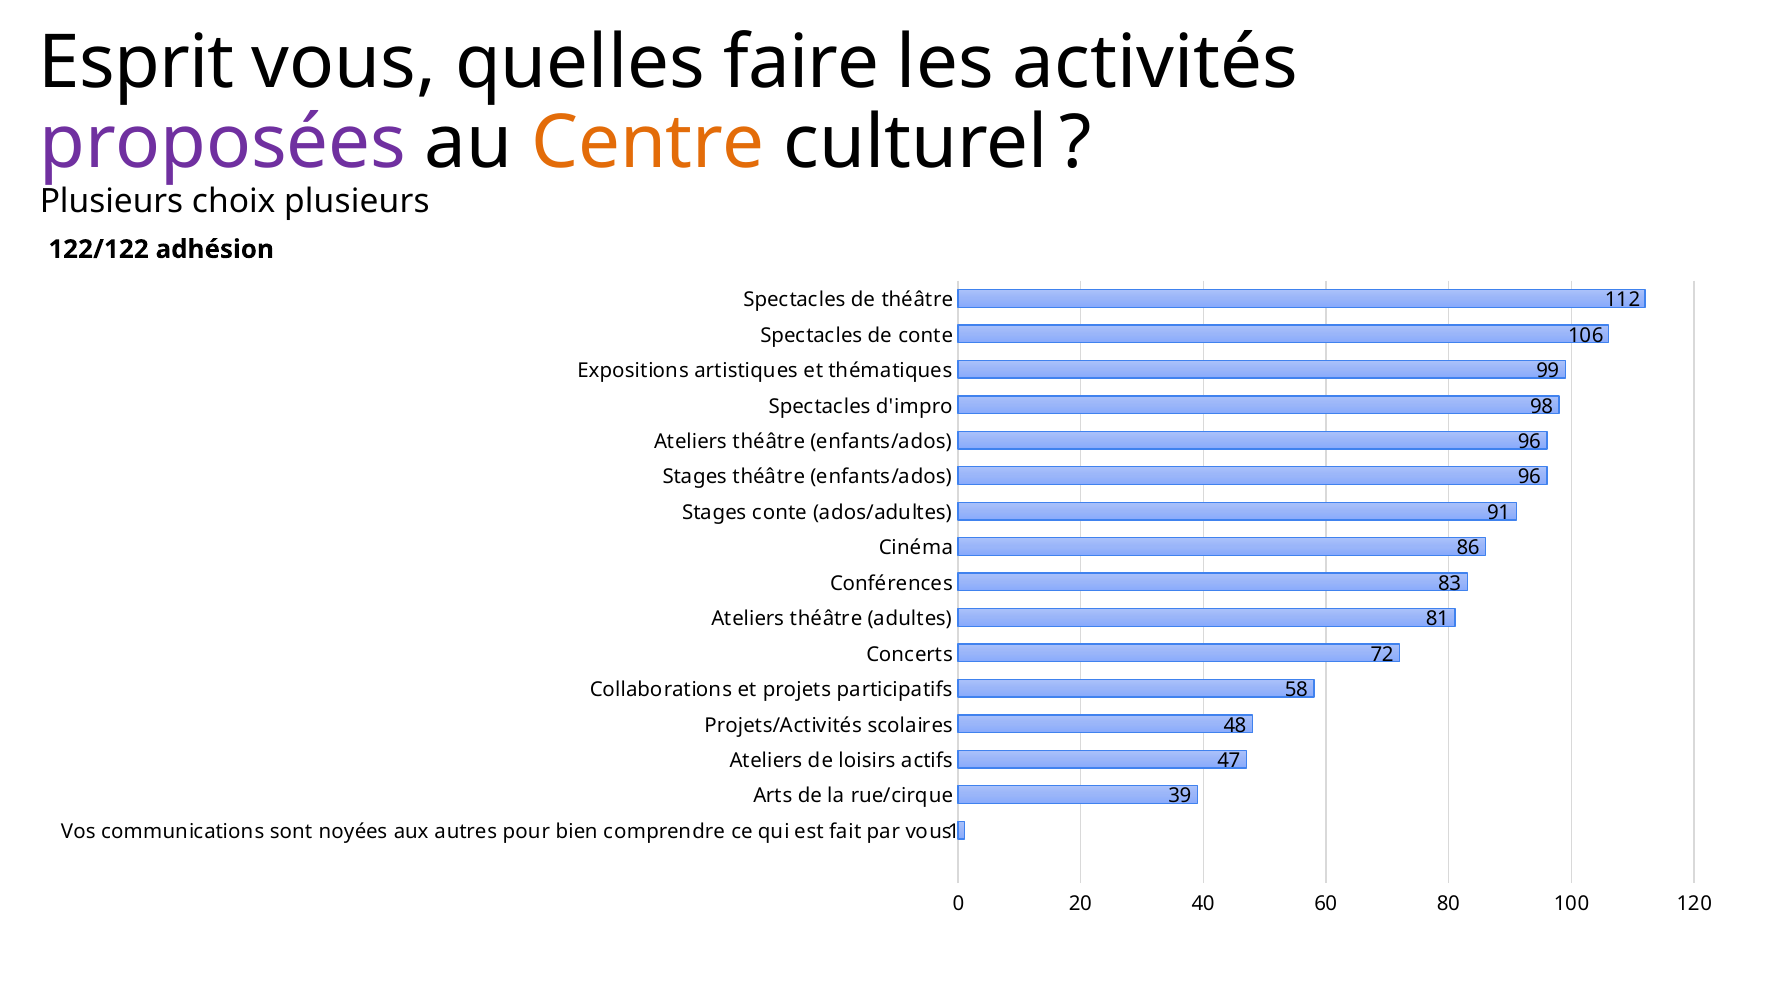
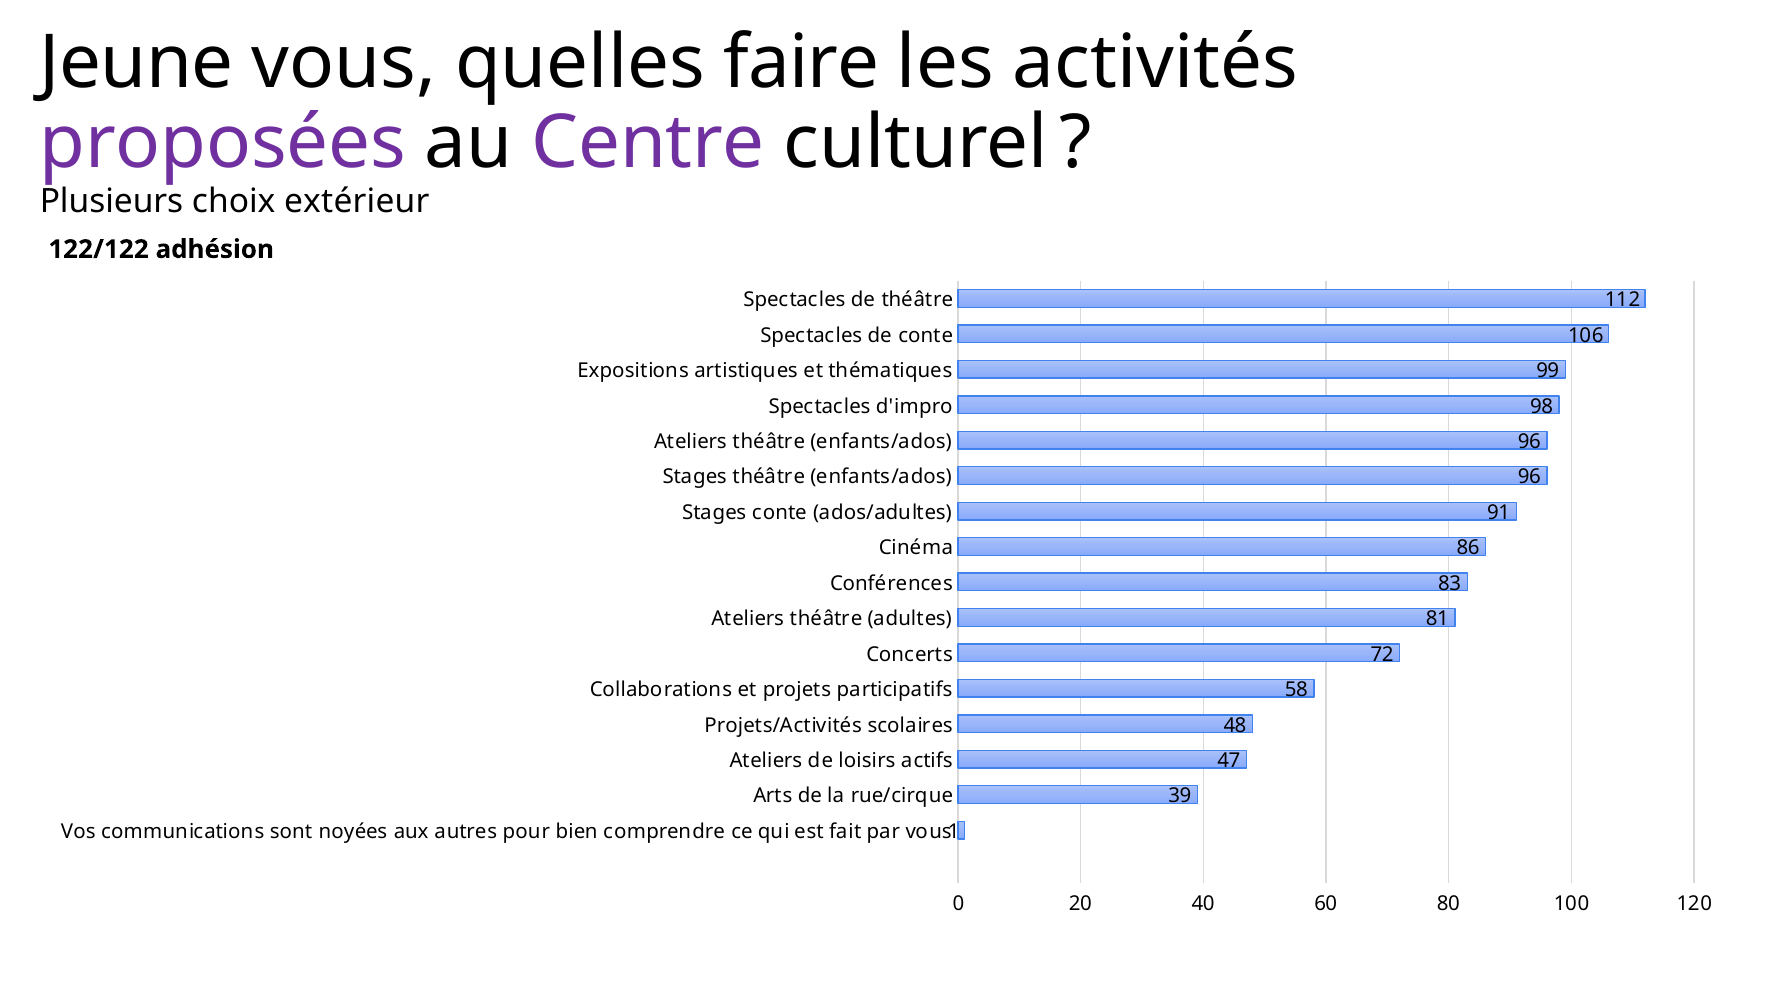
Esprit: Esprit -> Jeune (137, 63)
Centre colour: orange -> purple (648, 143)
choix plusieurs: plusieurs -> extérieur (357, 202)
